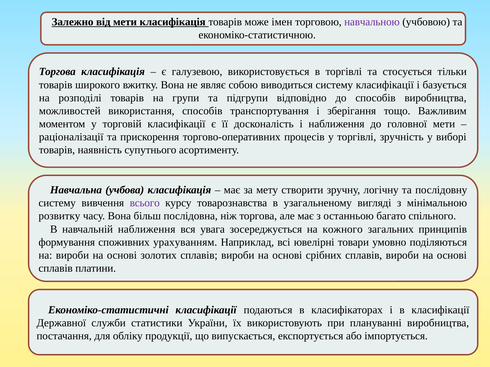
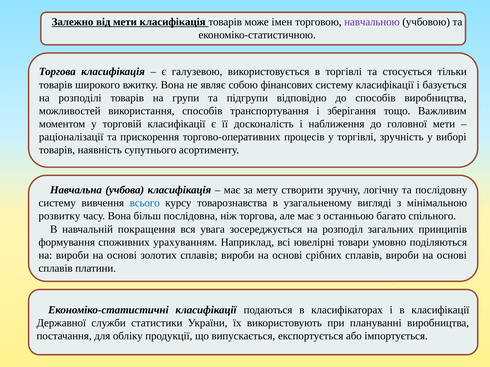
виводиться: виводиться -> фінансових (287, 85)
всього colour: purple -> blue (145, 203)
навчальній наближення: наближення -> покращення (147, 229)
кожного: кожного -> розподіл (343, 229)
